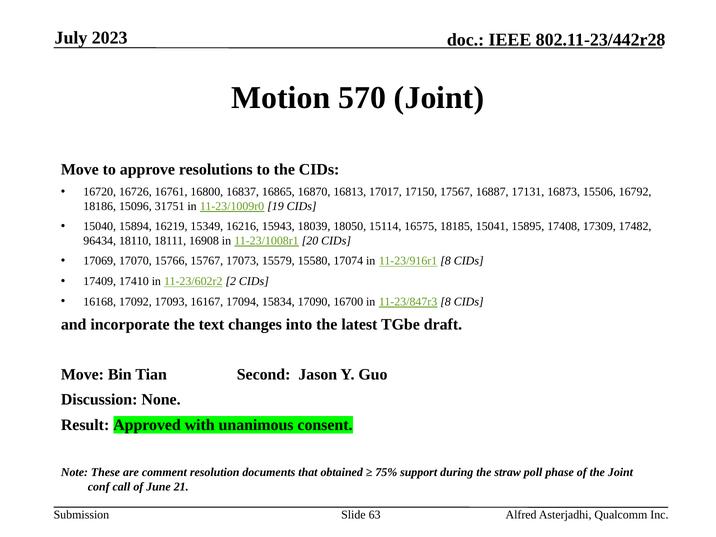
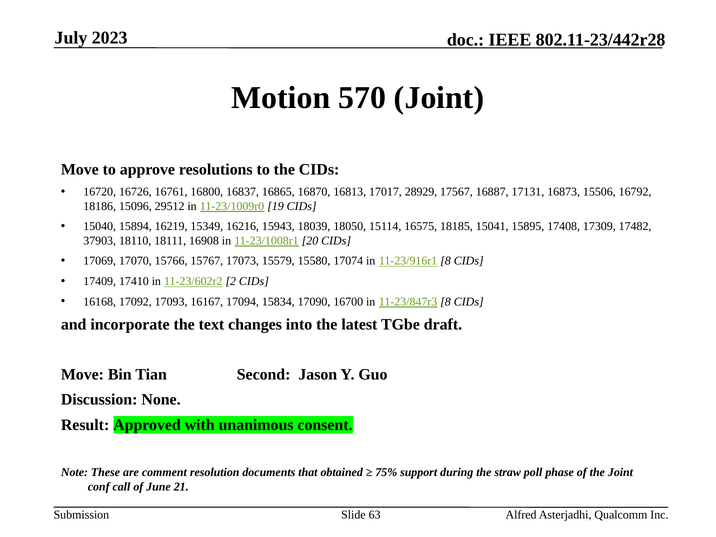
17150: 17150 -> 28929 (421, 192)
31751: 31751 -> 29512 (170, 206)
96434: 96434 -> 37903 (100, 241)
